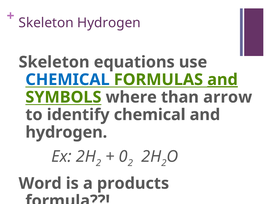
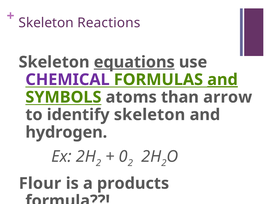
Skeleton Hydrogen: Hydrogen -> Reactions (109, 23)
equations underline: none -> present (134, 62)
CHEMICAL colour: blue -> purple (68, 80)
where: where -> atoms (131, 97)
identify chemical: chemical -> skeleton (150, 115)
Word: Word -> Flour (40, 183)
